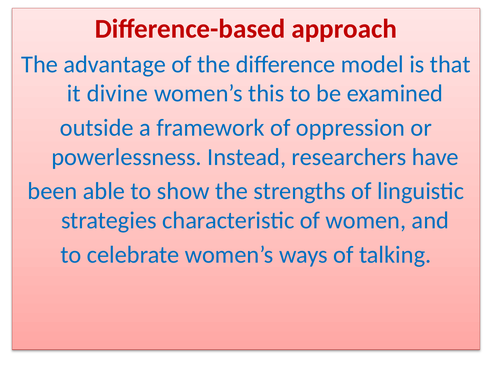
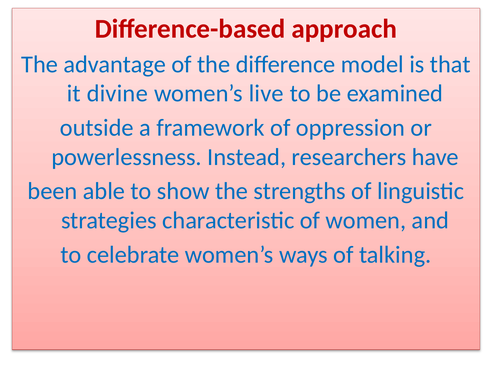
this: this -> live (266, 94)
